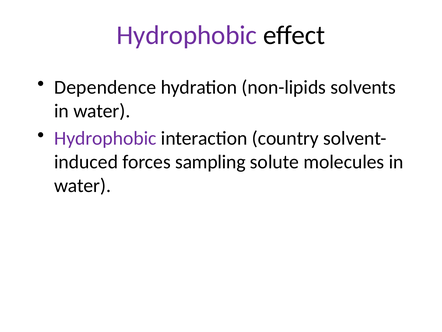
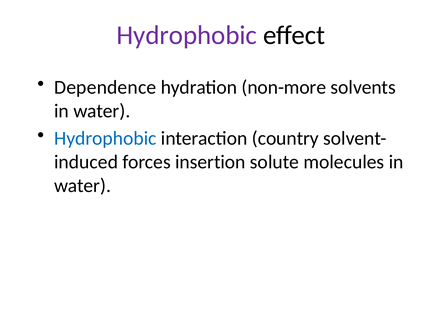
non-lipids: non-lipids -> non-more (284, 87)
Hydrophobic colour: purple -> blue (105, 138)
sampling: sampling -> insertion (210, 162)
